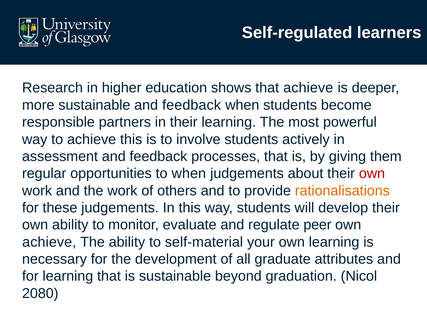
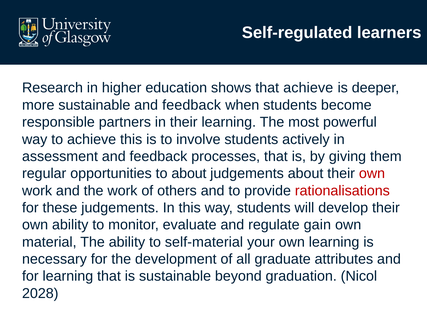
to when: when -> about (189, 173)
rationalisations colour: orange -> red (342, 190)
peer: peer -> gain (317, 224)
achieve: achieve -> material (49, 241)
2080: 2080 -> 2028 (40, 293)
